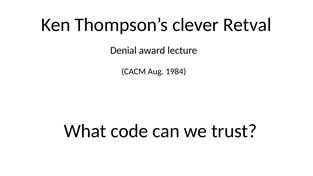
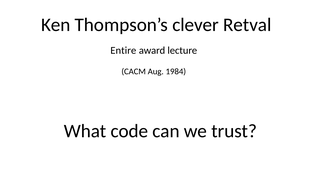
Denial: Denial -> Entire (123, 50)
